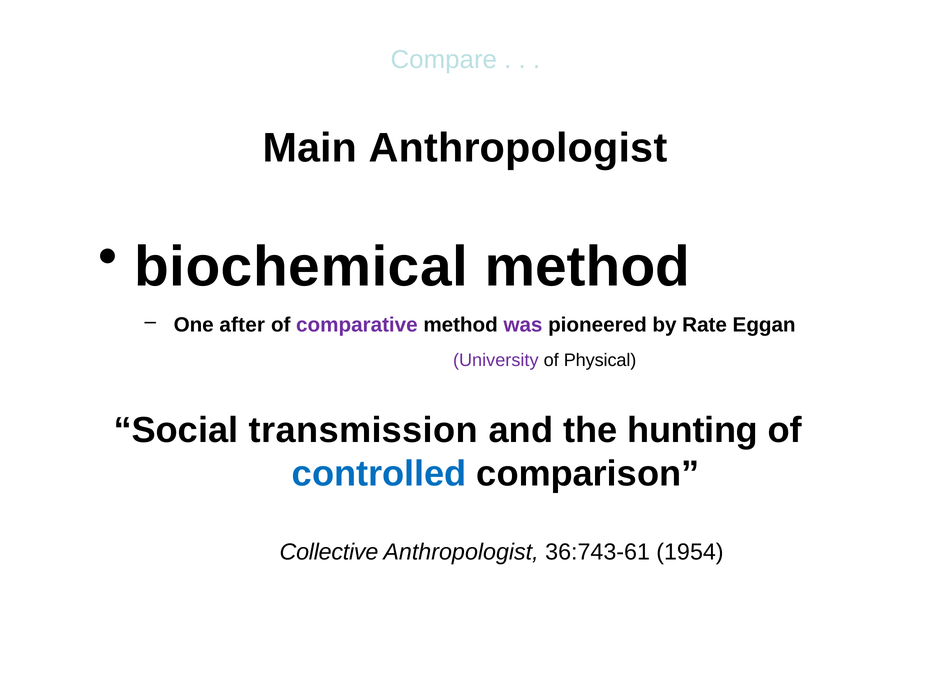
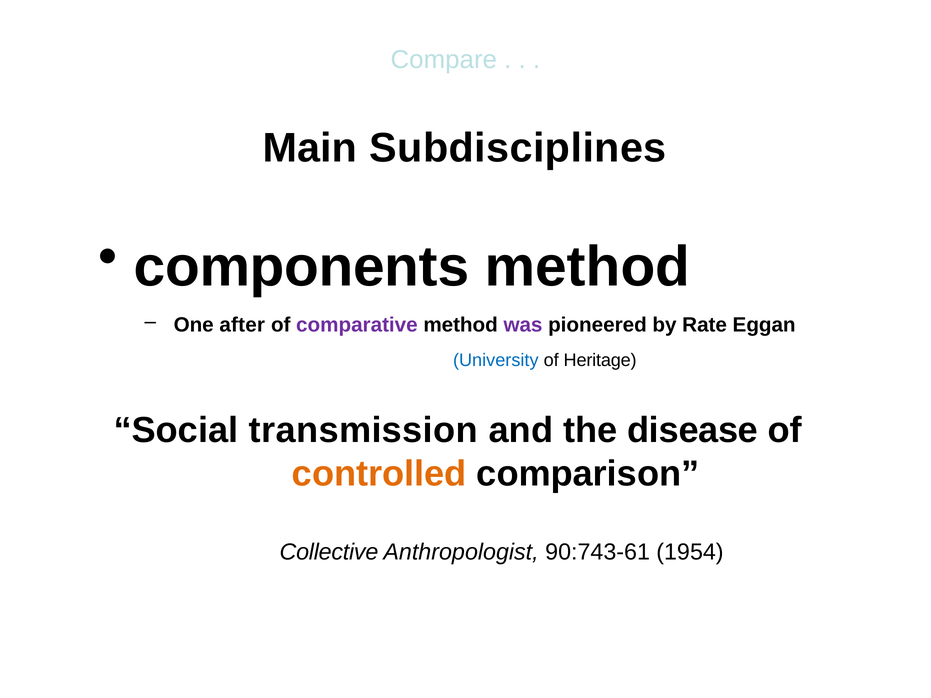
Main Anthropologist: Anthropologist -> Subdisciplines (518, 148)
biochemical: biochemical -> components (302, 267)
University colour: purple -> blue (496, 360)
Physical: Physical -> Heritage (600, 360)
hunting: hunting -> disease (693, 430)
controlled colour: blue -> orange (379, 474)
36:743-61: 36:743-61 -> 90:743-61 (598, 552)
